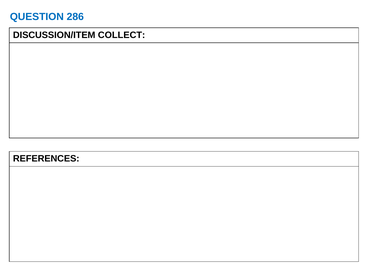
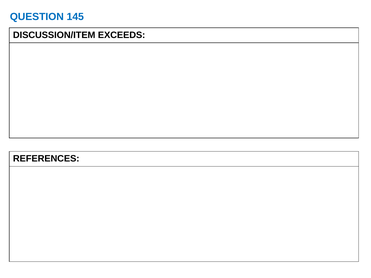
286: 286 -> 145 (75, 17)
COLLECT: COLLECT -> EXCEEDS (122, 35)
